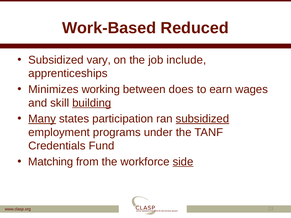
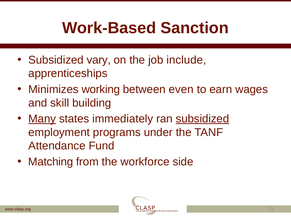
Reduced: Reduced -> Sanction (195, 28)
does: does -> even (181, 89)
building underline: present -> none (92, 103)
participation: participation -> immediately (123, 119)
Credentials: Credentials -> Attendance (57, 146)
side underline: present -> none (183, 162)
